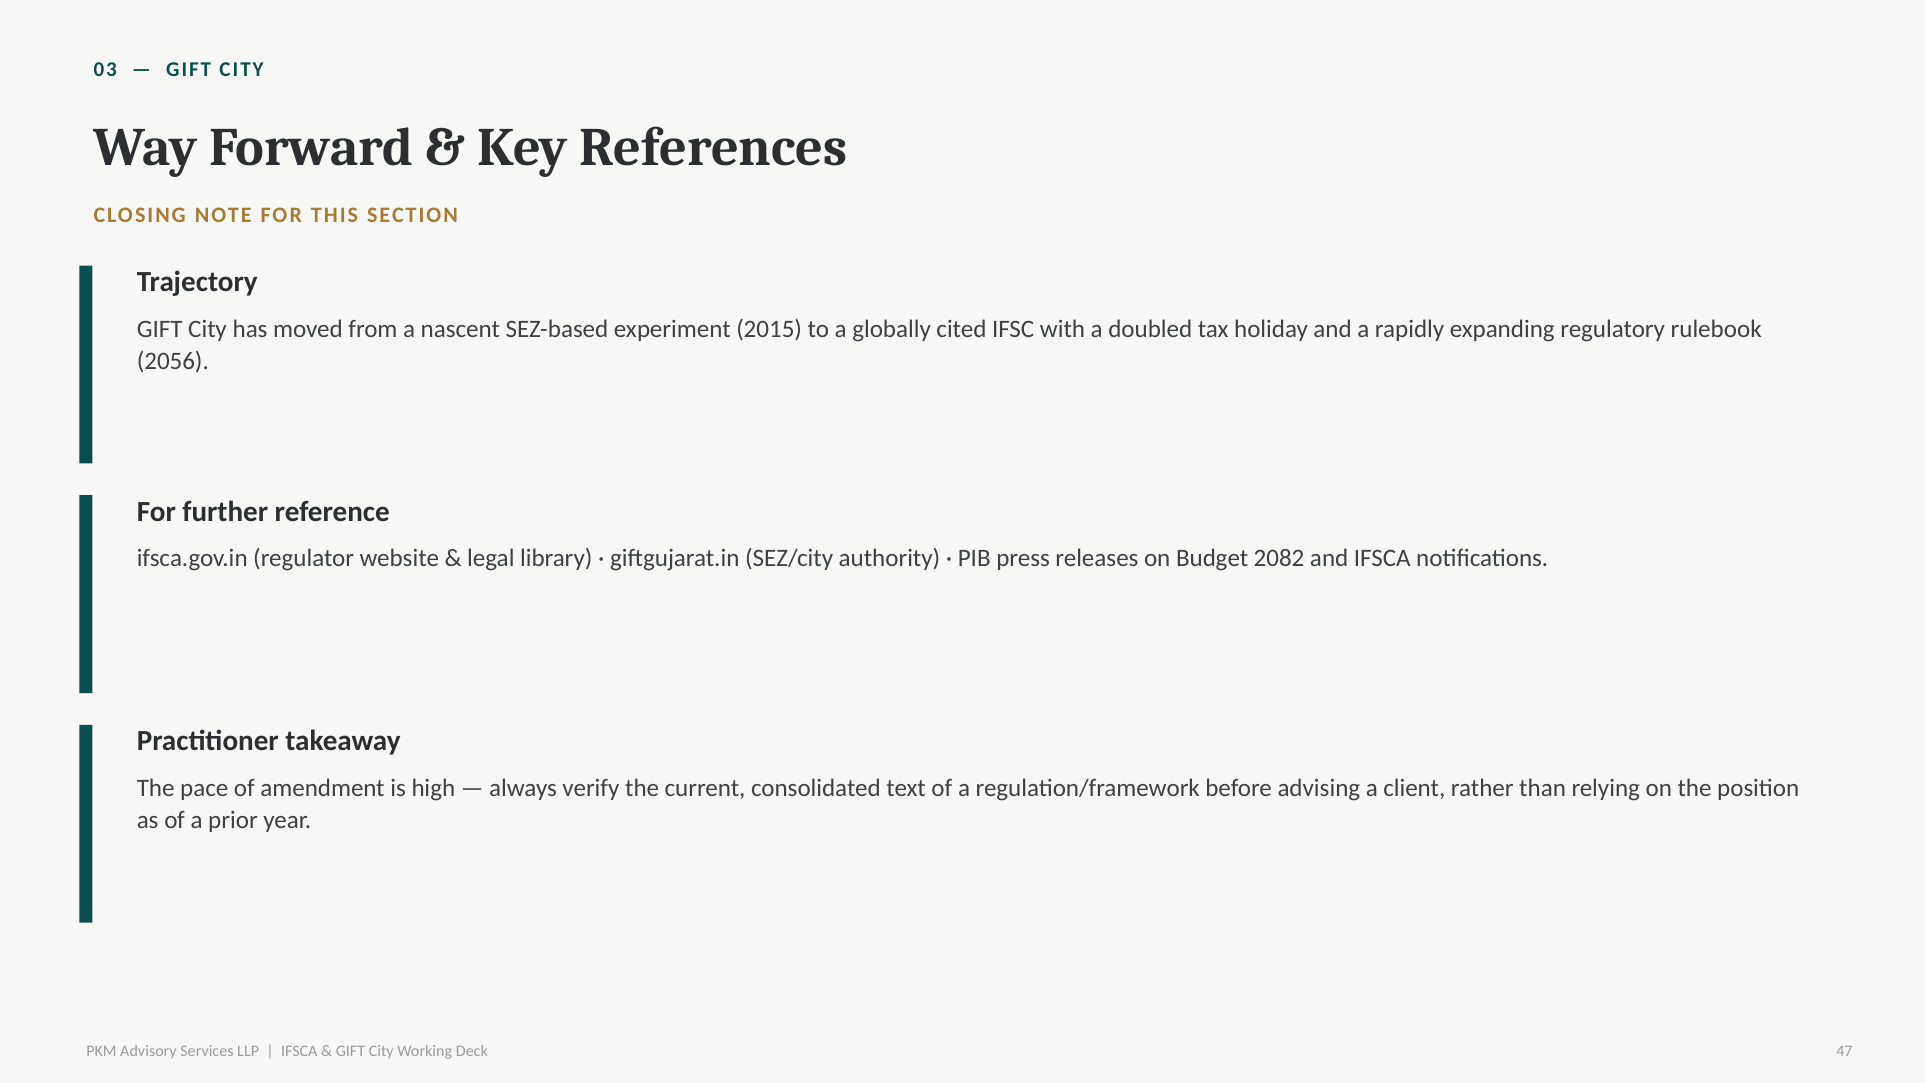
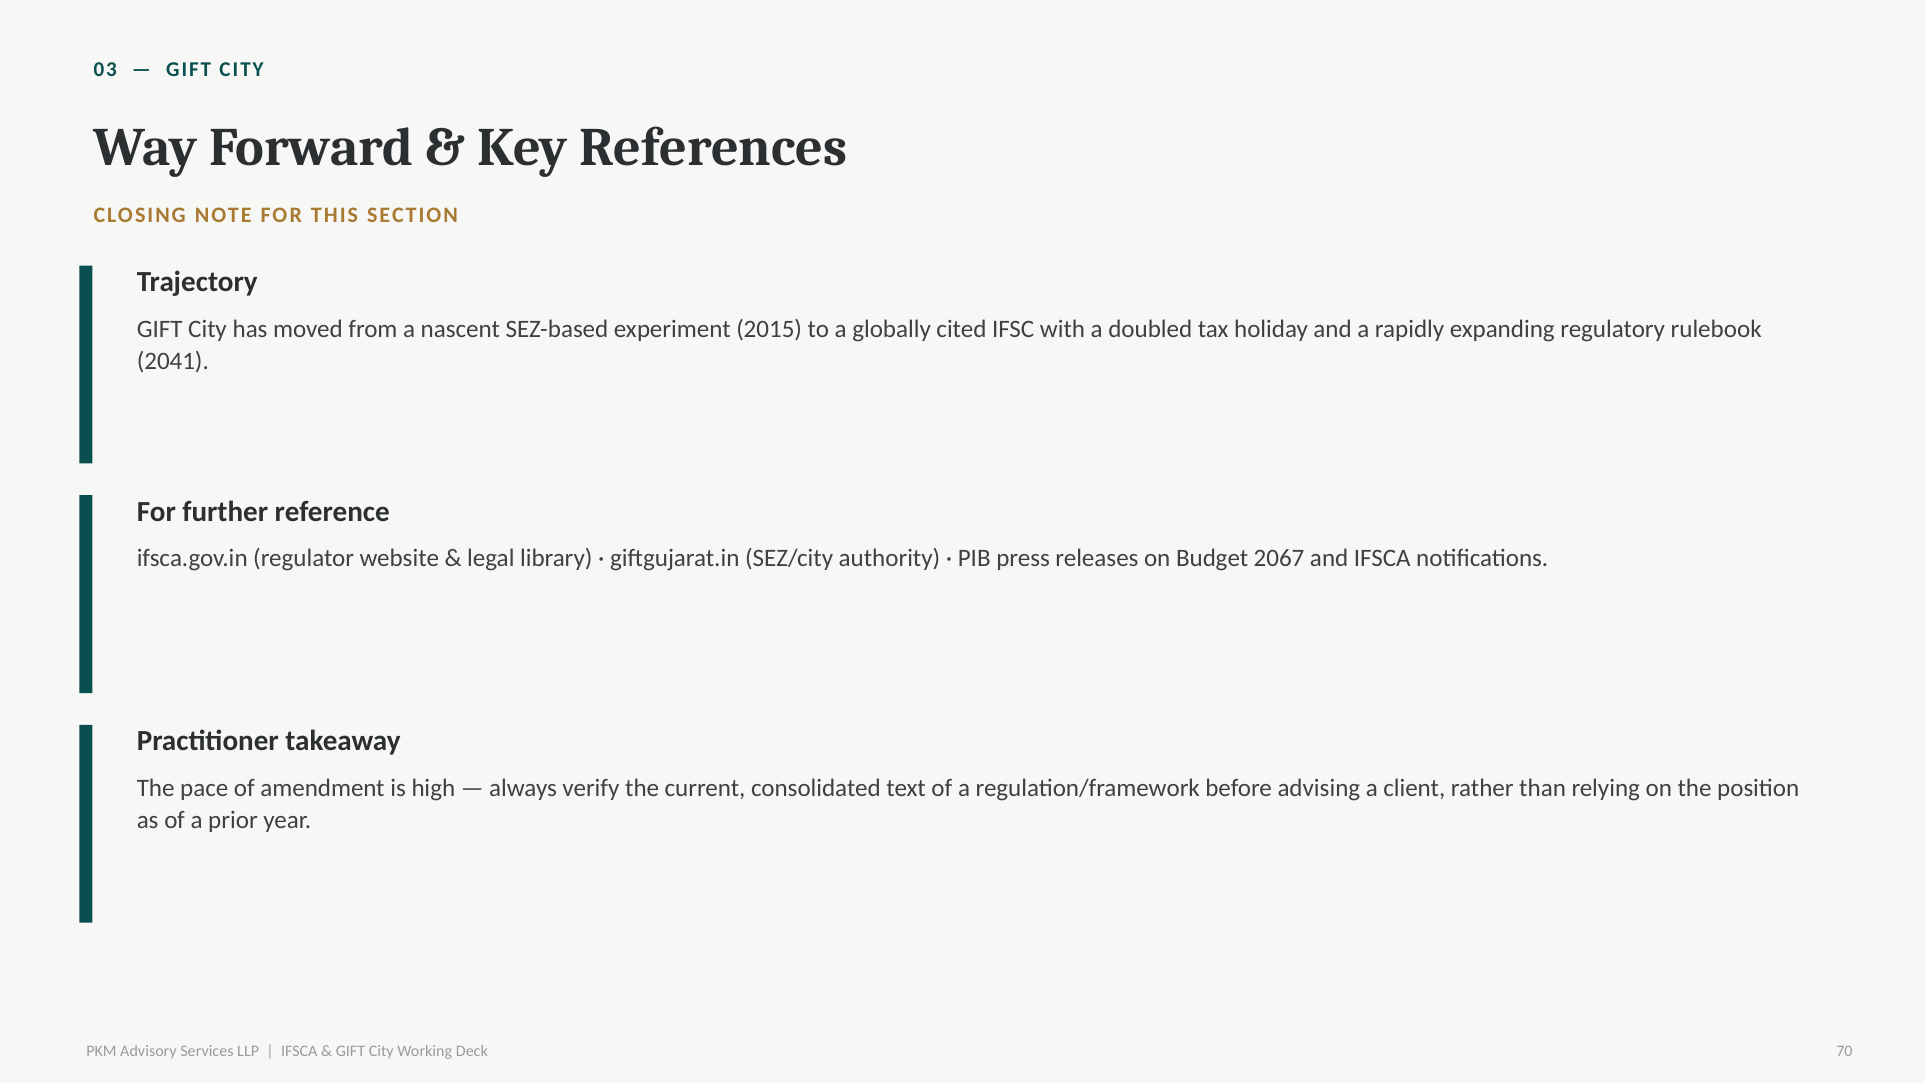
2056: 2056 -> 2041 (173, 361)
2082: 2082 -> 2067 (1279, 559)
47: 47 -> 70 (1844, 1051)
